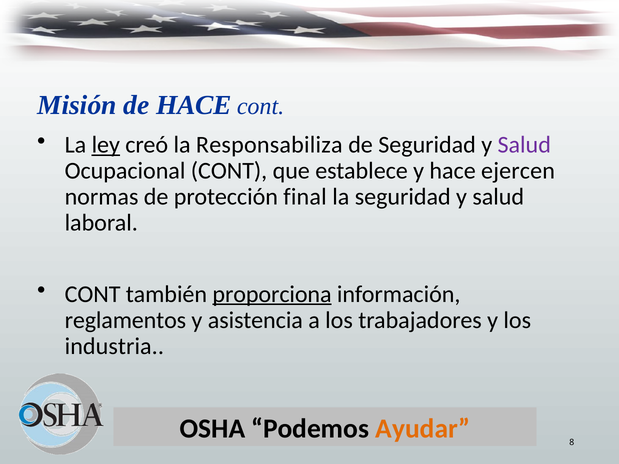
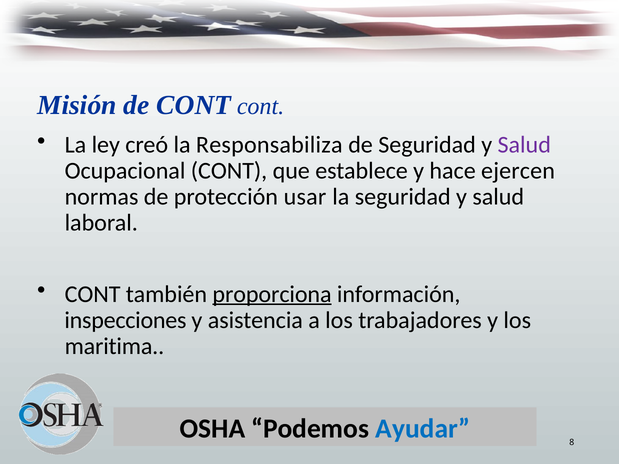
de HACE: HACE -> CONT (194, 105)
ley underline: present -> none (106, 145)
final: final -> usar (305, 197)
reglamentos: reglamentos -> inspecciones (125, 320)
industria: industria -> maritima (114, 346)
Ayudar colour: orange -> blue (423, 429)
